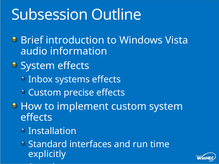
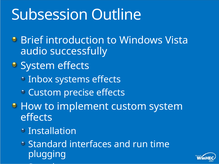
information: information -> successfully (79, 51)
explicitly: explicitly -> plugging (47, 154)
